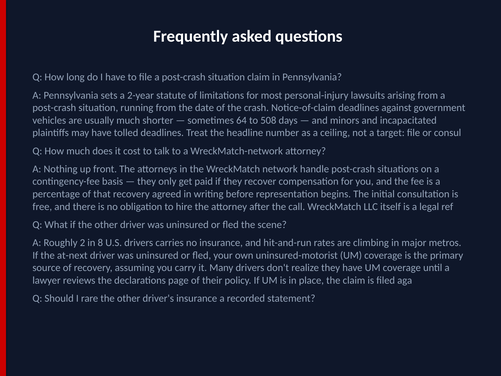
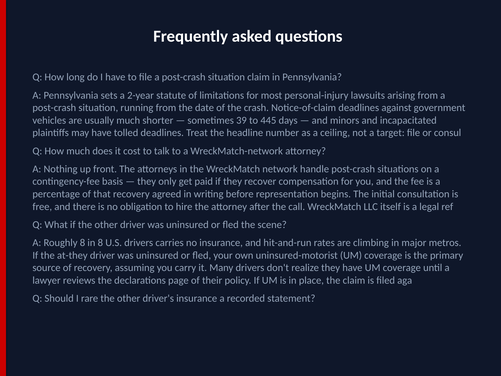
64: 64 -> 39 (241, 120)
508: 508 -> 445 (268, 120)
Roughly 2: 2 -> 8 (82, 243)
at-next: at-next -> at-they (72, 255)
